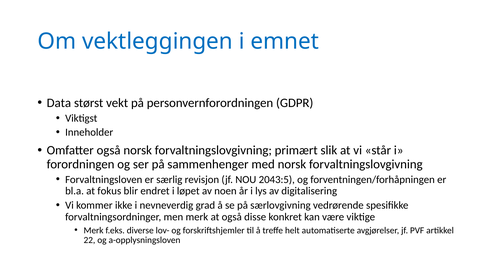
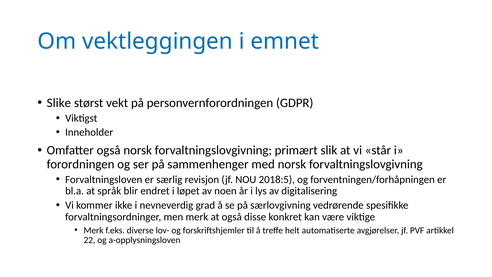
Data: Data -> Slike (59, 103)
2043:5: 2043:5 -> 2018:5 (277, 179)
fokus: fokus -> språk (109, 191)
